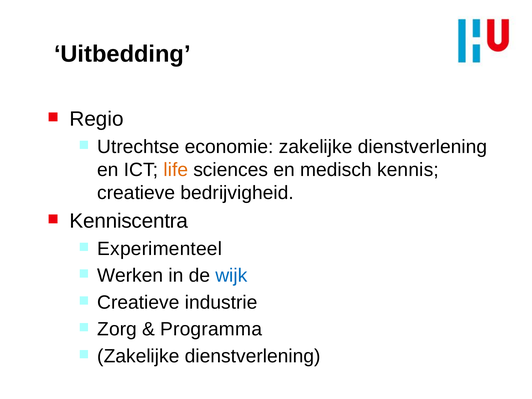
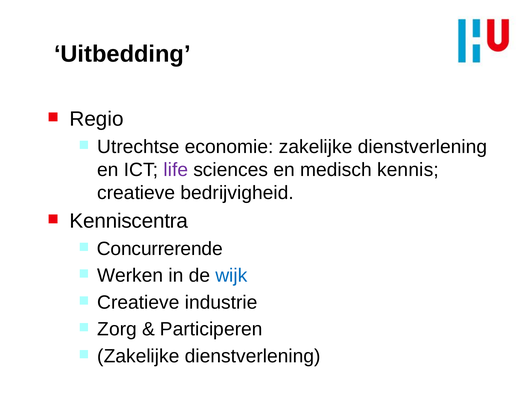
life colour: orange -> purple (176, 170)
Experimenteel: Experimenteel -> Concurrerende (160, 249)
Programma: Programma -> Participeren (211, 329)
